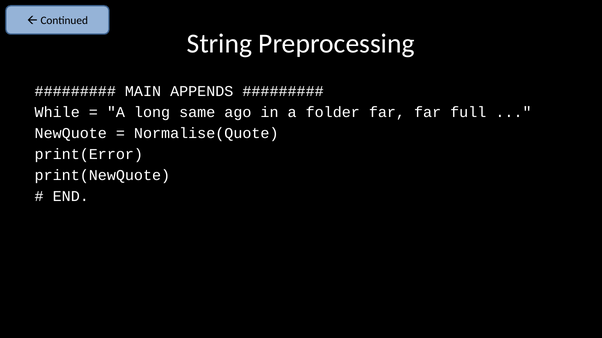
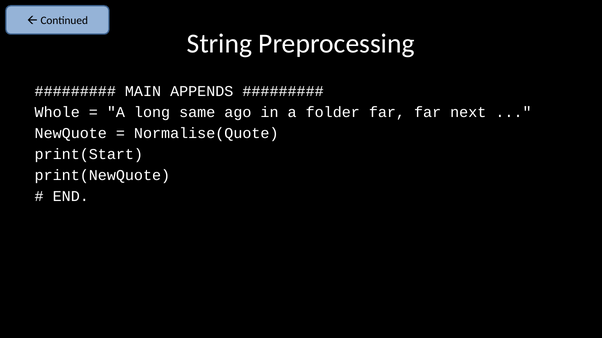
While: While -> Whole (57, 112)
full: full -> next (468, 112)
print(Error: print(Error -> print(Start (89, 155)
